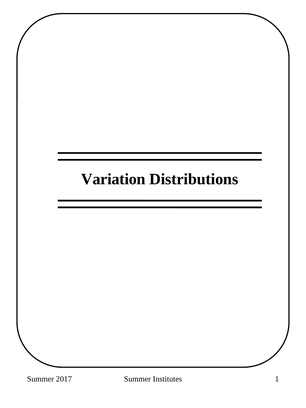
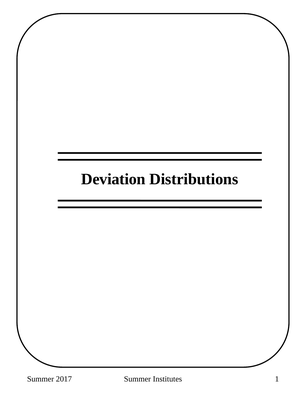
Variation: Variation -> Deviation (113, 179)
